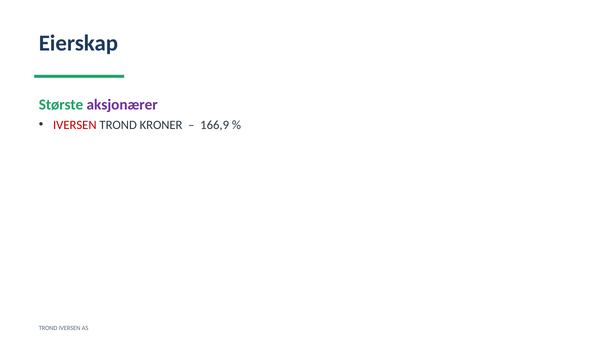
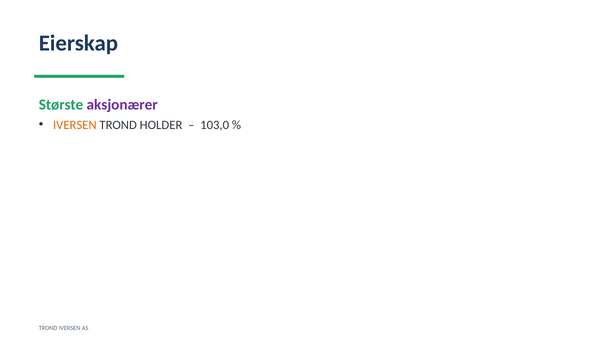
IVERSEN colour: red -> orange (75, 125)
KRONER: KRONER -> HOLDER (161, 125)
166,9: 166,9 -> 103,0 (215, 125)
